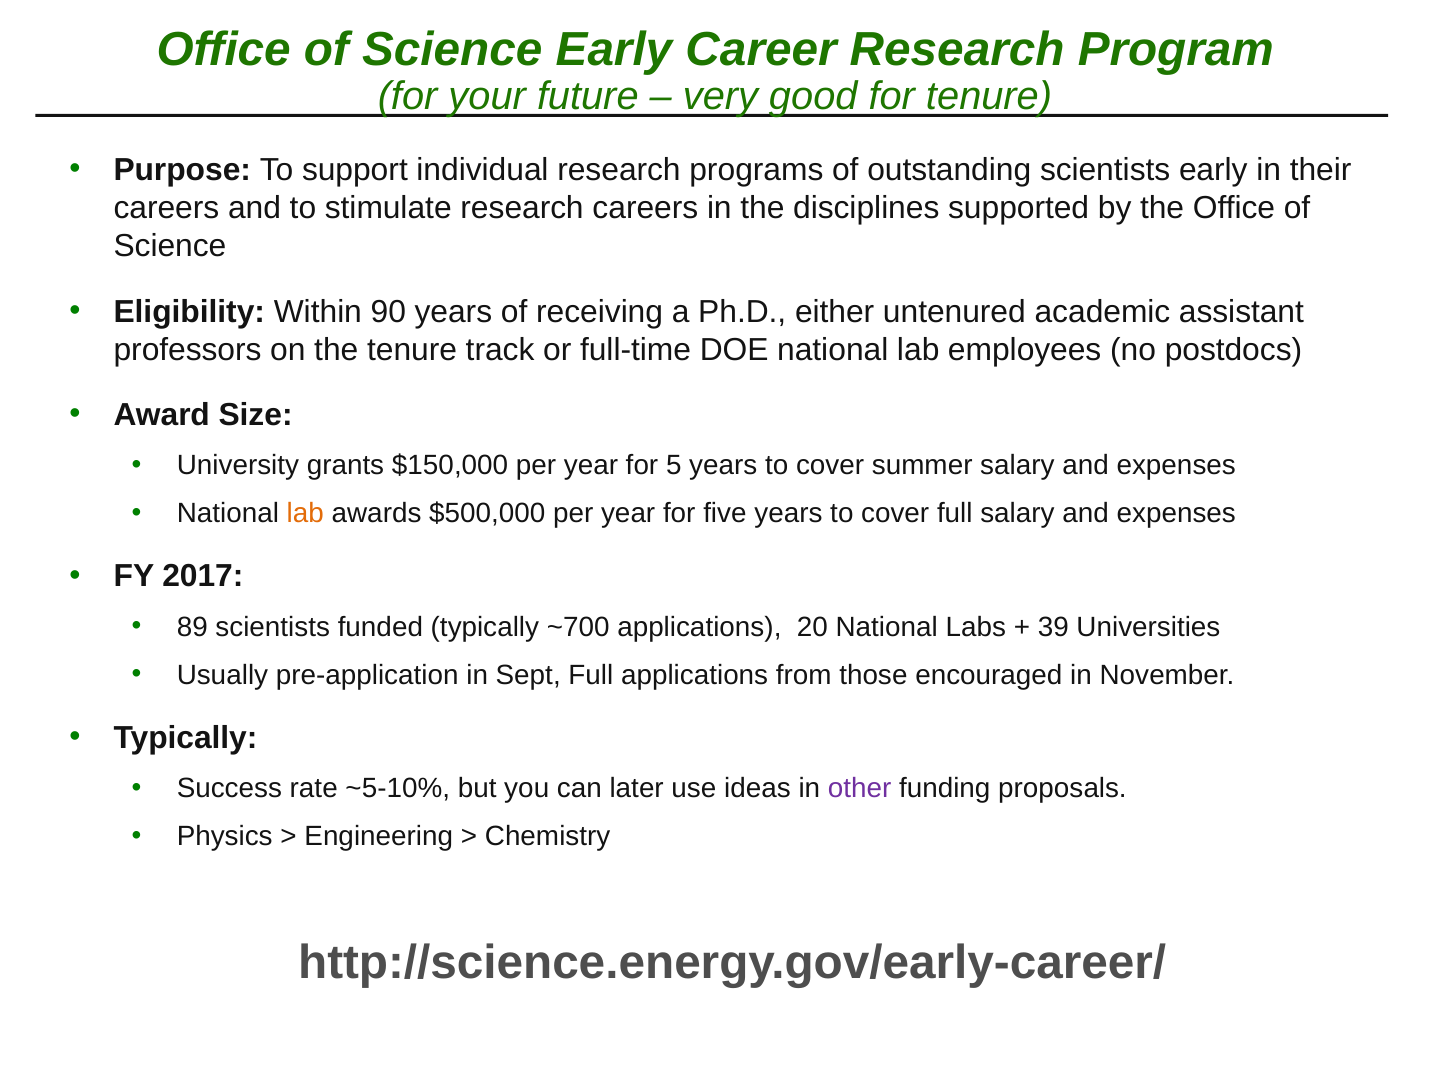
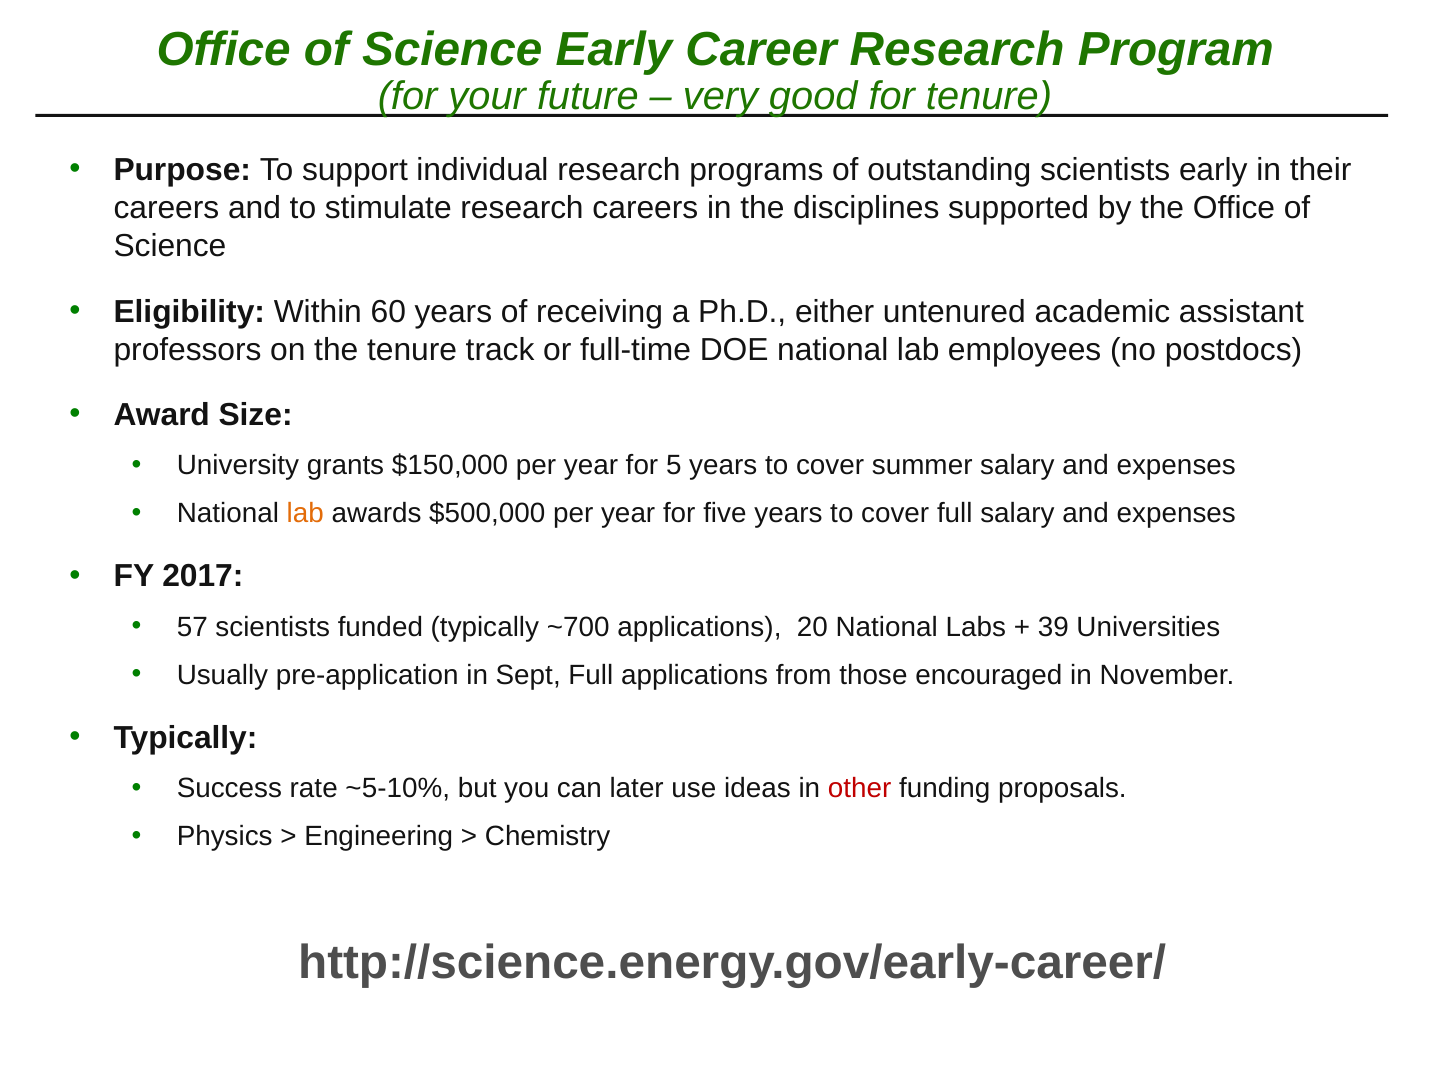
90: 90 -> 60 (388, 311)
89: 89 -> 57 (192, 627)
other colour: purple -> red (860, 788)
